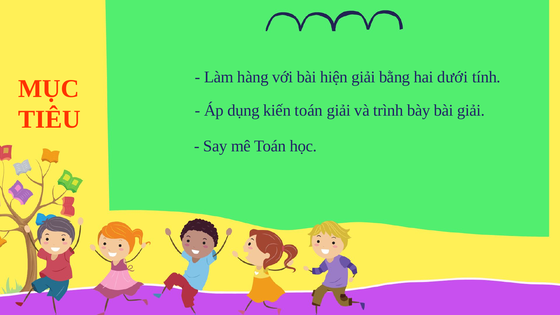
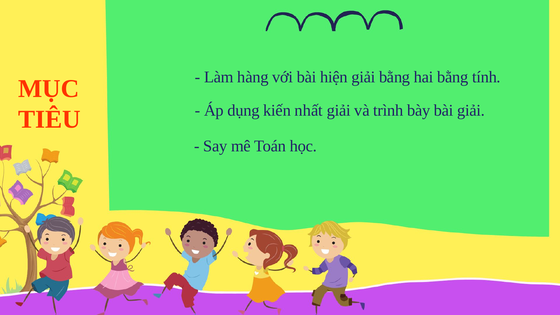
hai dưới: dưới -> bằng (453, 77)
kiến toán: toán -> nhất (309, 110)
